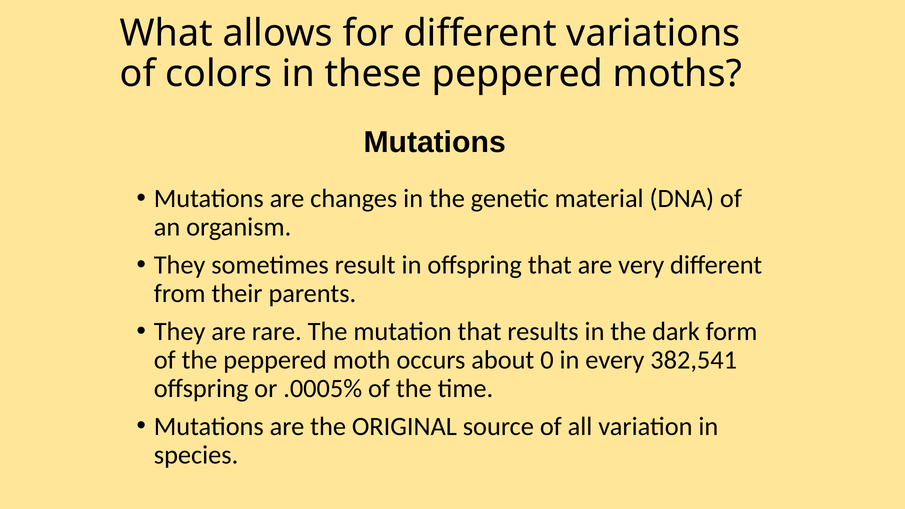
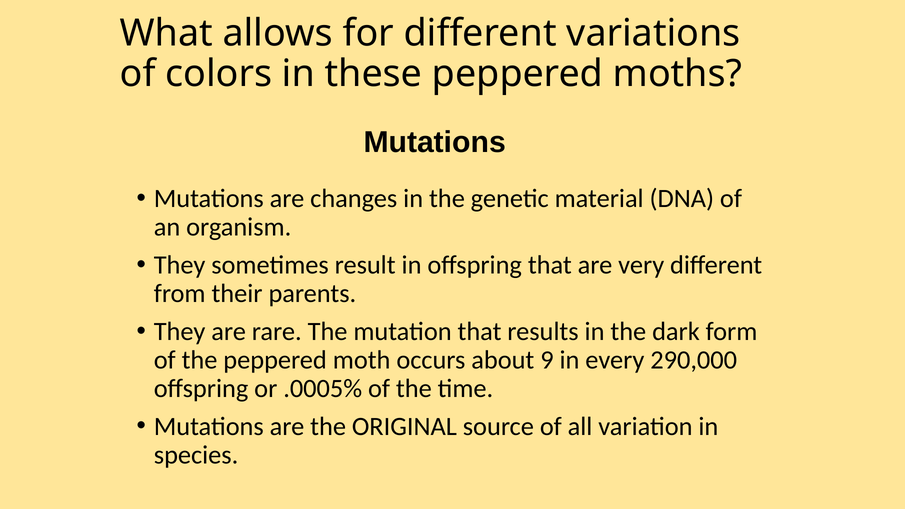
0: 0 -> 9 (547, 360)
382,541: 382,541 -> 290,000 (694, 360)
